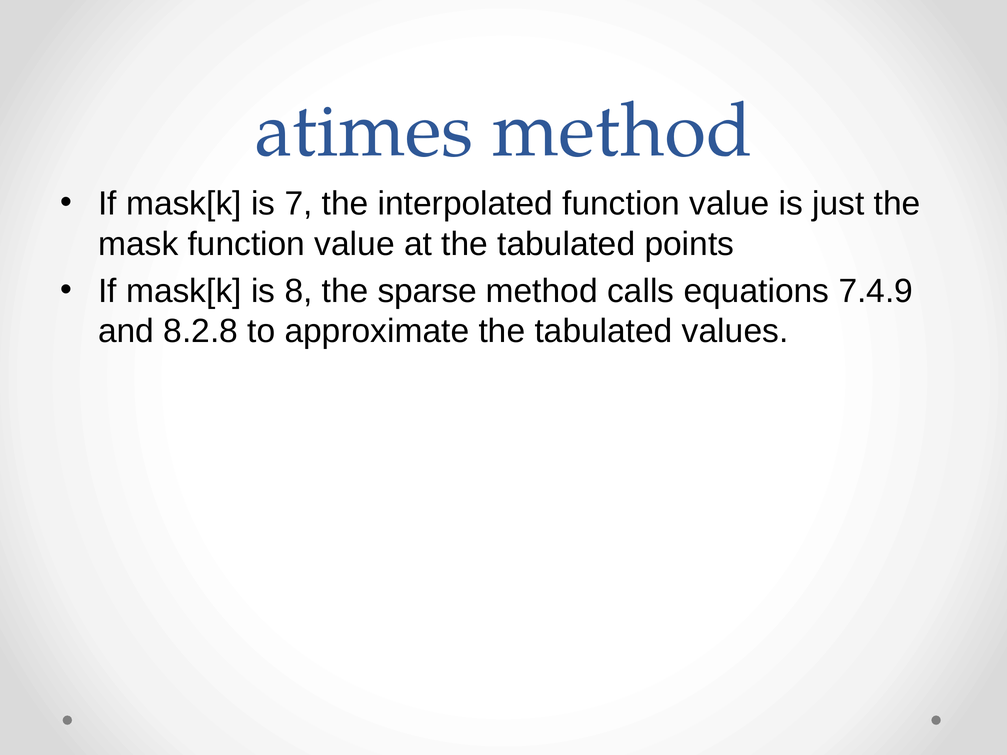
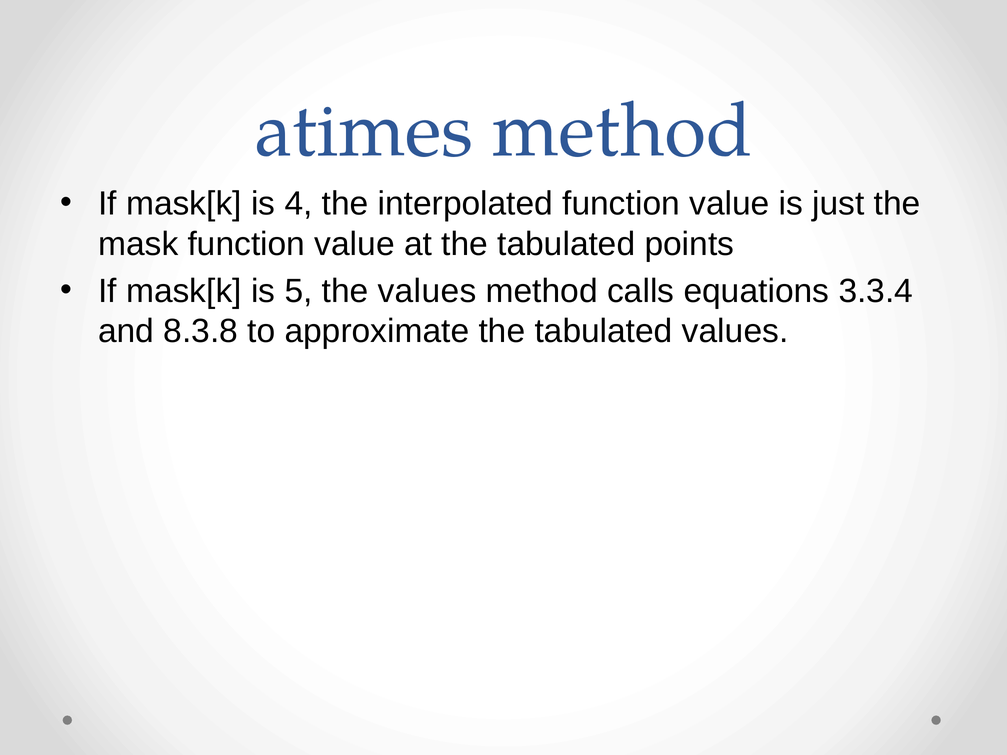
7: 7 -> 4 (299, 204)
8: 8 -> 5 (299, 291)
the sparse: sparse -> values (427, 291)
7.4.9: 7.4.9 -> 3.3.4 (876, 291)
8.2.8: 8.2.8 -> 8.3.8 (201, 331)
